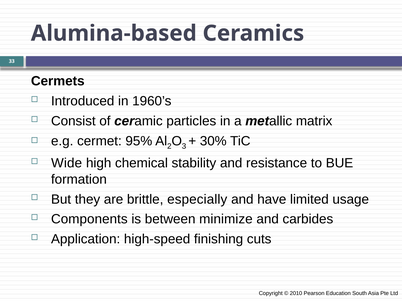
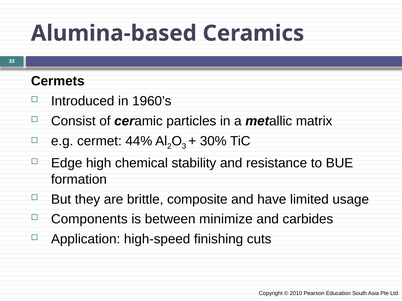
95%: 95% -> 44% (139, 141)
Wide: Wide -> Edge (67, 164)
especially: especially -> composite (197, 200)
